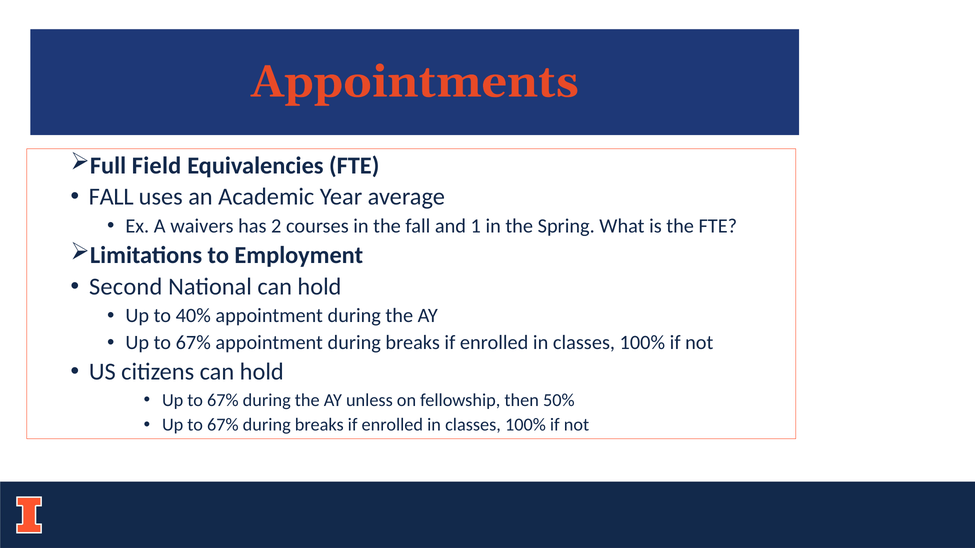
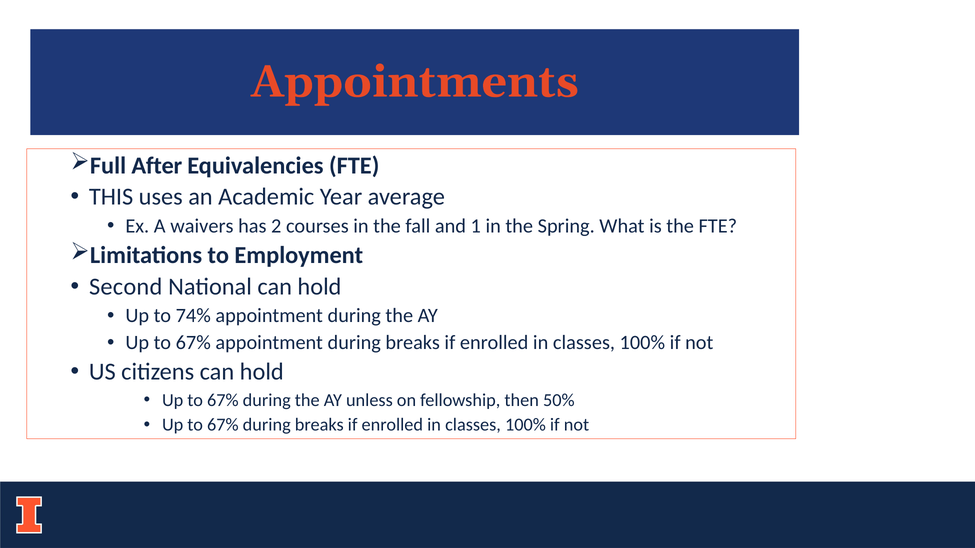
Field: Field -> After (157, 166)
FALL: FALL -> THIS (111, 197)
40%: 40% -> 74% (193, 316)
